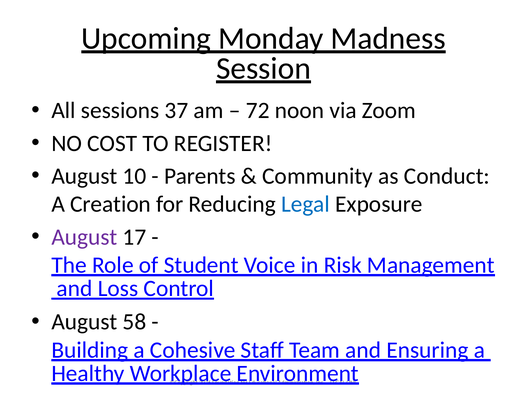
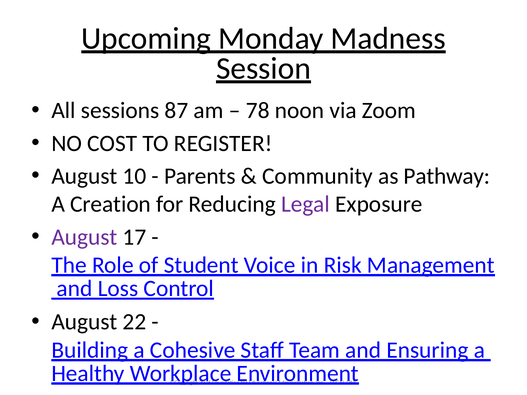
37: 37 -> 87 (176, 111)
72: 72 -> 78 (258, 111)
Conduct: Conduct -> Pathway (447, 176)
Legal colour: blue -> purple (305, 204)
58: 58 -> 22 (134, 322)
